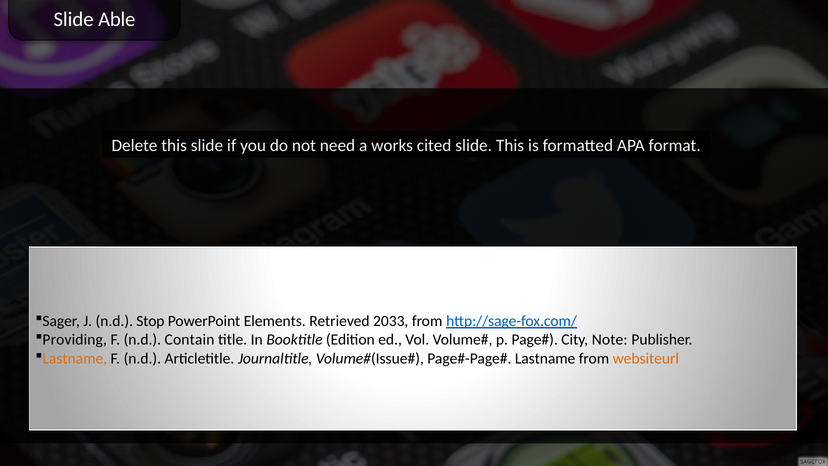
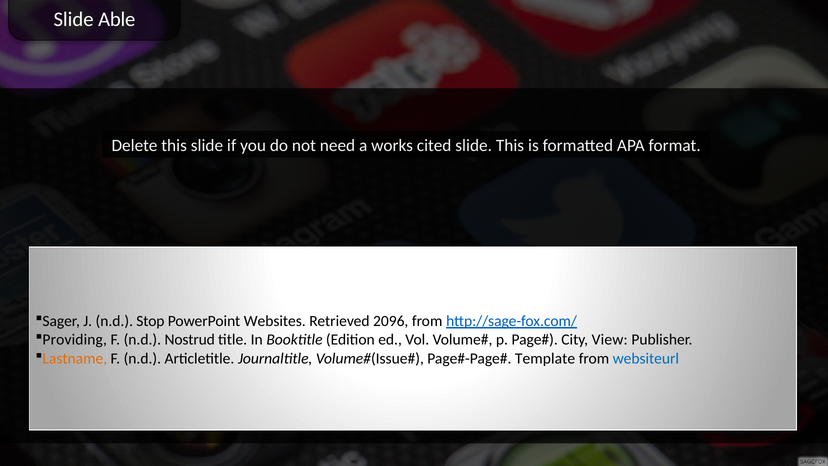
Elements: Elements -> Websites (275, 321)
2033: 2033 -> 2096 (391, 321)
Contain: Contain -> Nostrud (190, 340)
Note: Note -> View (610, 340)
Lastname: Lastname -> Template (545, 358)
websiteurl colour: orange -> blue (646, 358)
